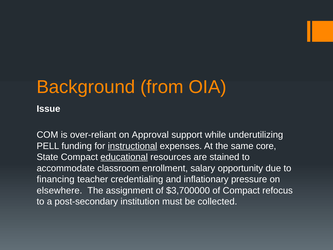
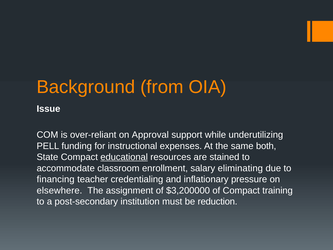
instructional underline: present -> none (133, 146)
core: core -> both (266, 146)
opportunity: opportunity -> eliminating (240, 168)
$3,700000: $3,700000 -> $3,200000 (188, 190)
refocus: refocus -> training (278, 190)
collected: collected -> reduction (218, 201)
